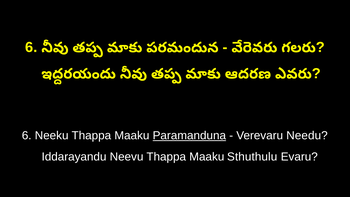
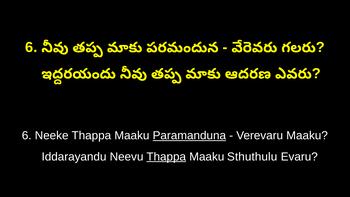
Neeku: Neeku -> Neeke (52, 136)
Verevaru Needu: Needu -> Maaku (307, 136)
Thappa underline: none -> present (166, 157)
